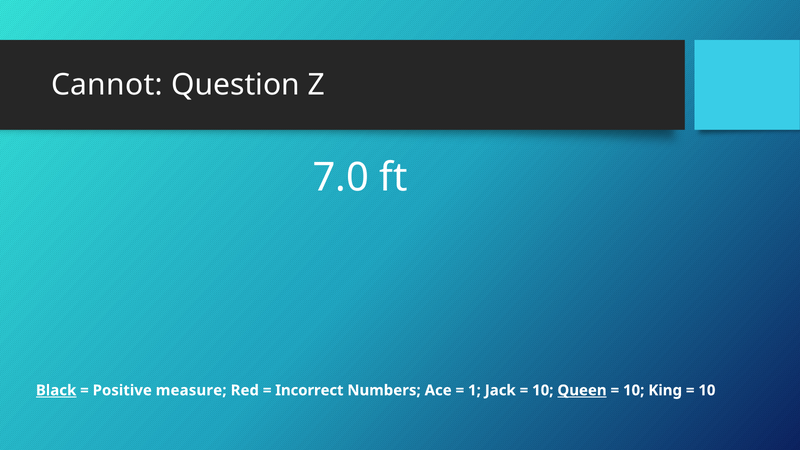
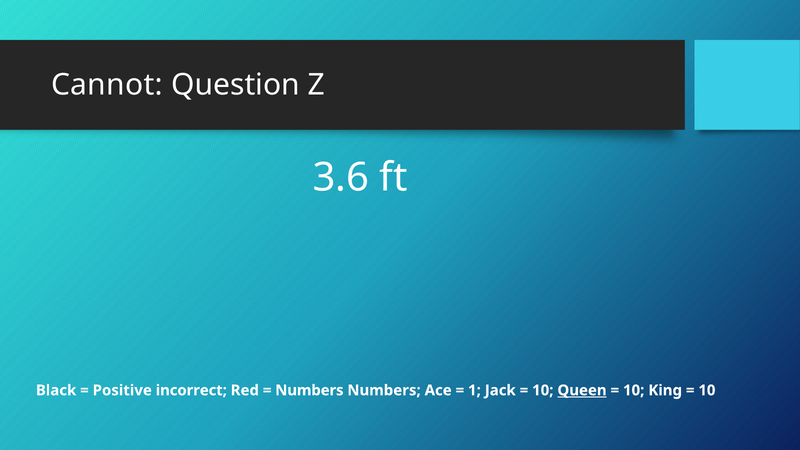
7.0: 7.0 -> 3.6 (341, 178)
Black underline: present -> none (56, 390)
measure: measure -> incorrect (191, 390)
Incorrect: Incorrect -> Numbers (309, 390)
